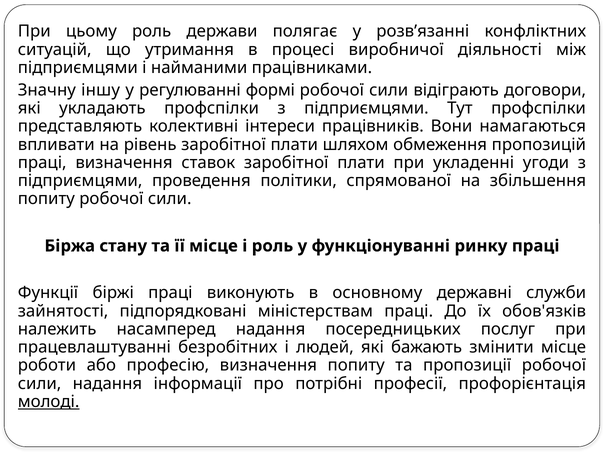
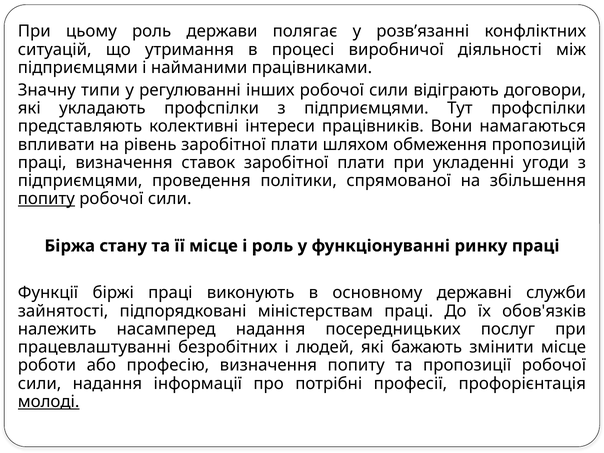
іншу: іншу -> типи (101, 90)
формі: формі -> інших (270, 90)
попиту underline: none -> present (46, 199)
